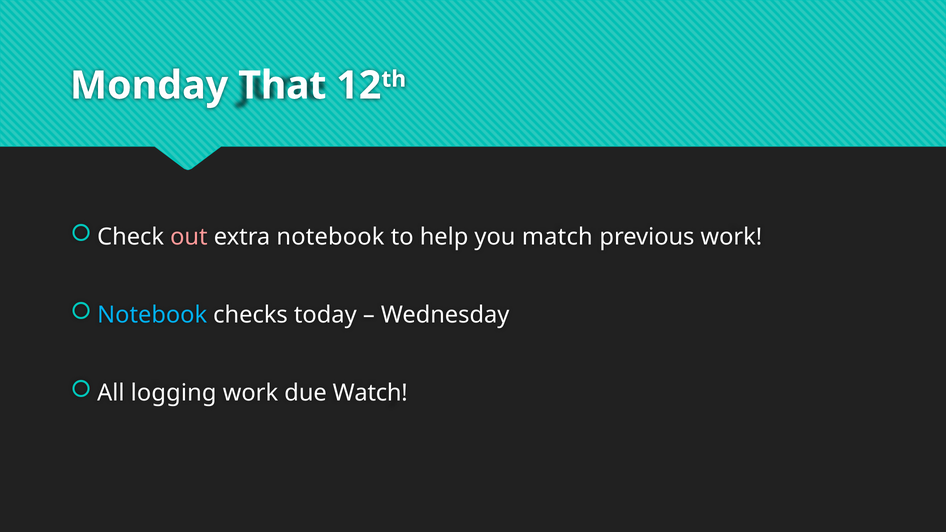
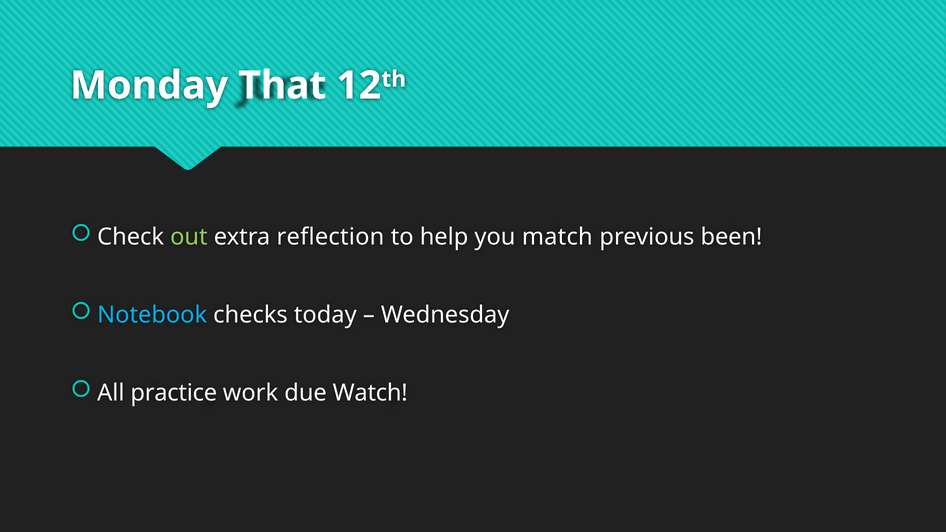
out colour: pink -> light green (189, 237)
extra notebook: notebook -> reflection (330, 237)
previous work: work -> been (731, 237)
logging: logging -> practice (174, 393)
